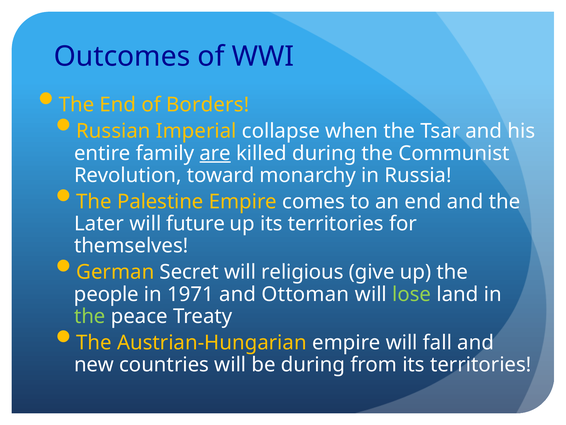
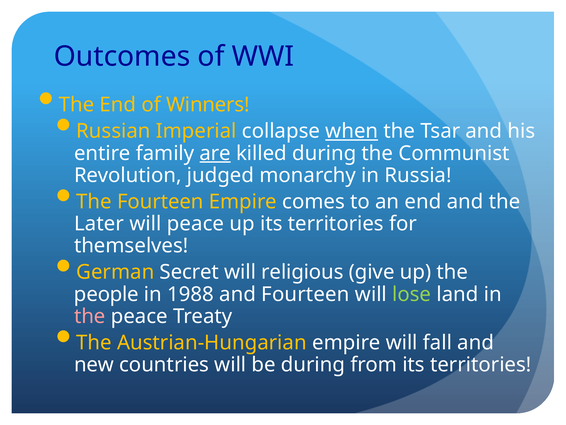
Borders: Borders -> Winners (208, 105)
when underline: none -> present (352, 131)
toward: toward -> judged (220, 175)
The Palestine: Palestine -> Fourteen (160, 201)
will future: future -> peace (195, 224)
1971: 1971 -> 1988 (190, 294)
and Ottoman: Ottoman -> Fourteen (305, 294)
the colour: light green -> pink (90, 316)
